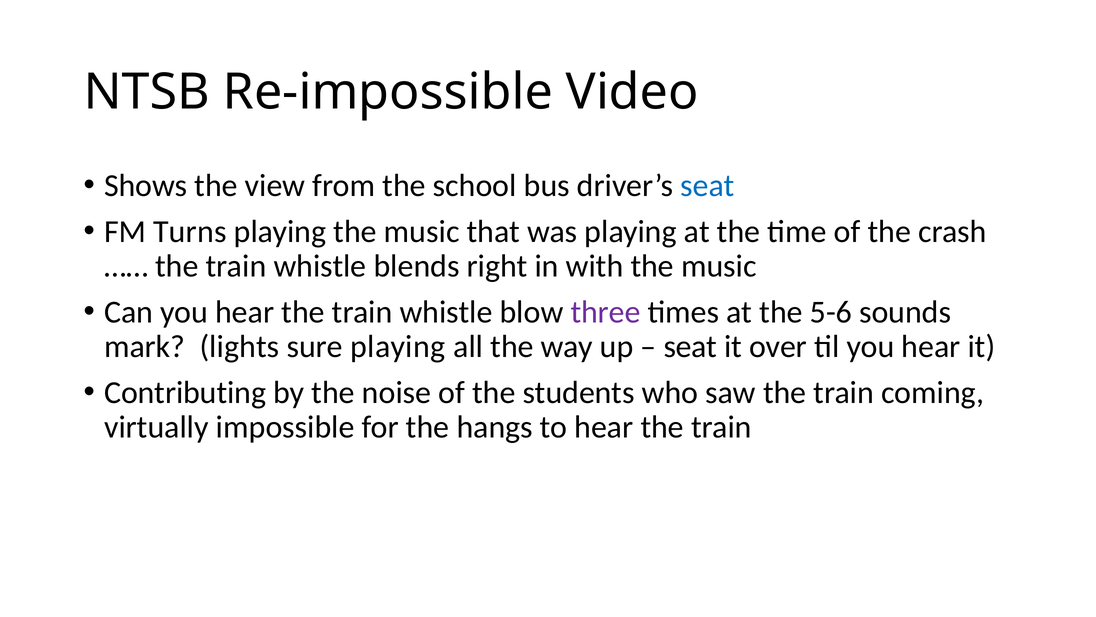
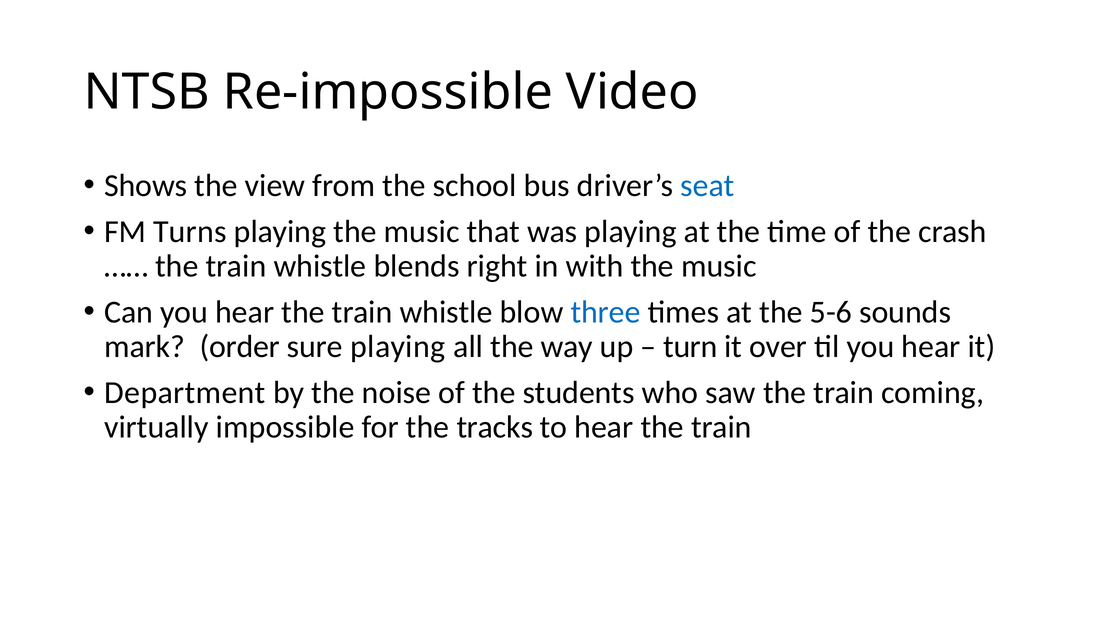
three colour: purple -> blue (605, 312)
lights: lights -> order (240, 346)
seat: seat -> turn (690, 346)
Contributing: Contributing -> Department (185, 392)
hangs: hangs -> tracks (495, 427)
